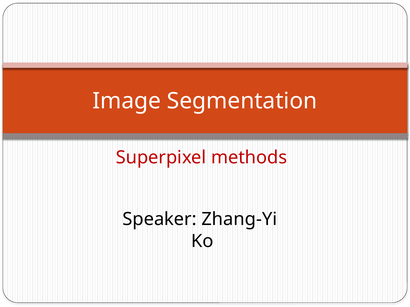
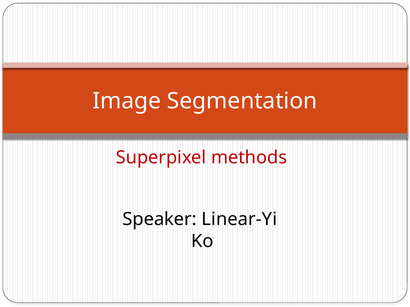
Zhang-Yi: Zhang-Yi -> Linear-Yi (239, 220)
